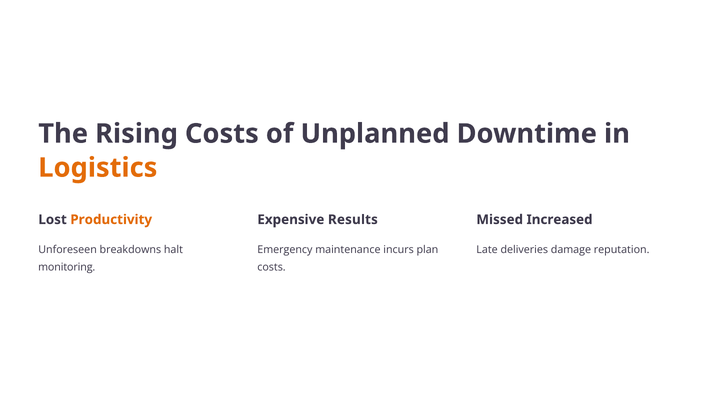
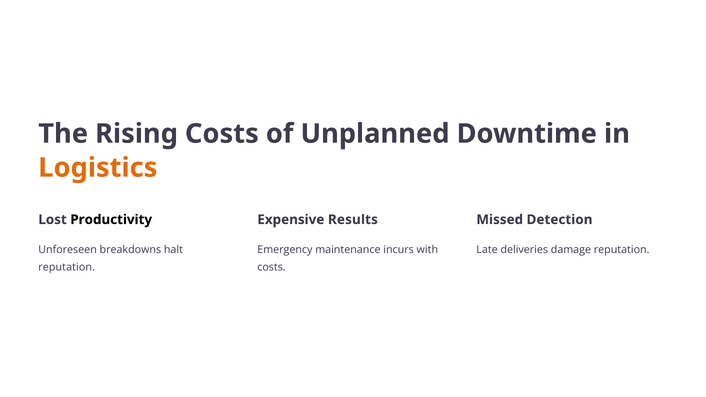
Productivity colour: orange -> black (111, 220)
Increased: Increased -> Detection (560, 220)
plan: plan -> with (427, 250)
monitoring: monitoring -> reputation (67, 267)
